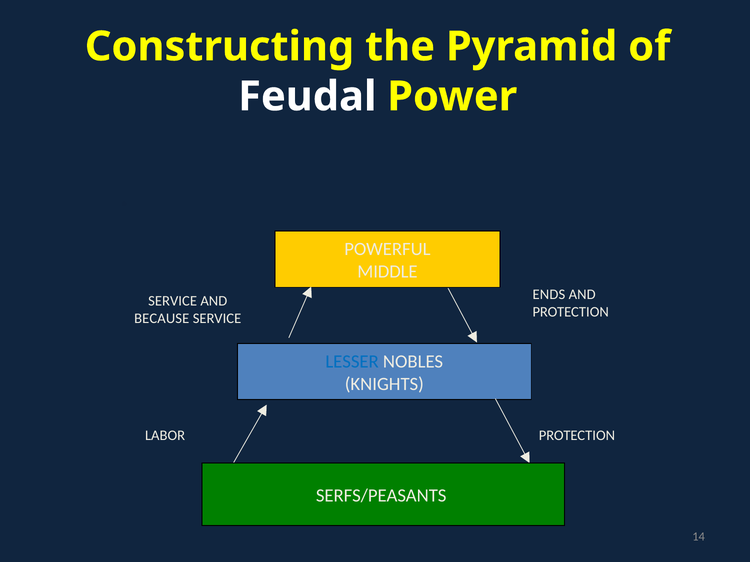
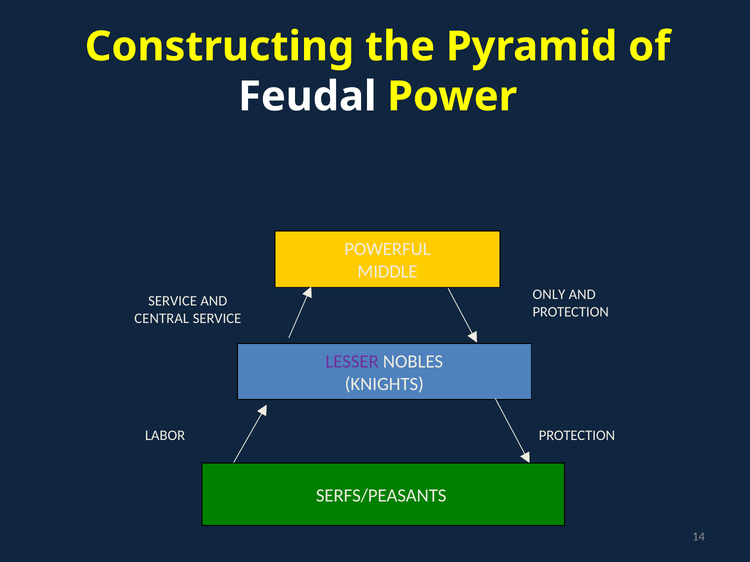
ENDS: ENDS -> ONLY (549, 295)
BECAUSE: BECAUSE -> CENTRAL (162, 319)
LESSER colour: blue -> purple (352, 362)
